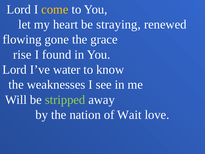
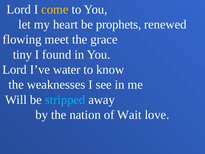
straying: straying -> prophets (119, 24)
gone: gone -> meet (57, 39)
rise: rise -> tiny (22, 54)
stripped colour: light green -> light blue (65, 100)
